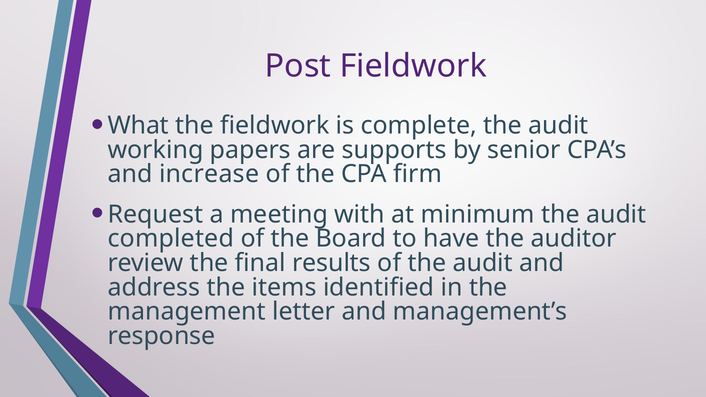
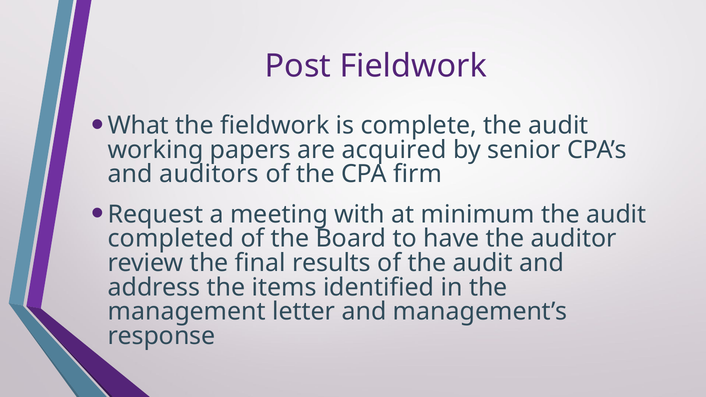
supports: supports -> acquired (394, 150)
increase: increase -> auditors (209, 174)
